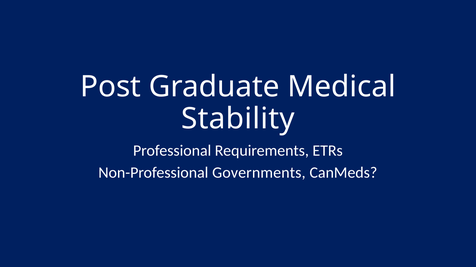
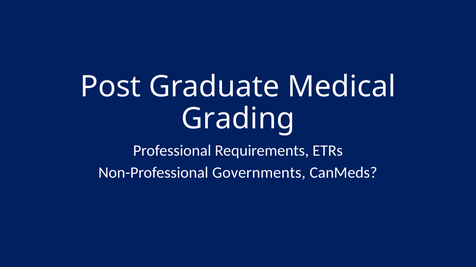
Stability: Stability -> Grading (238, 119)
